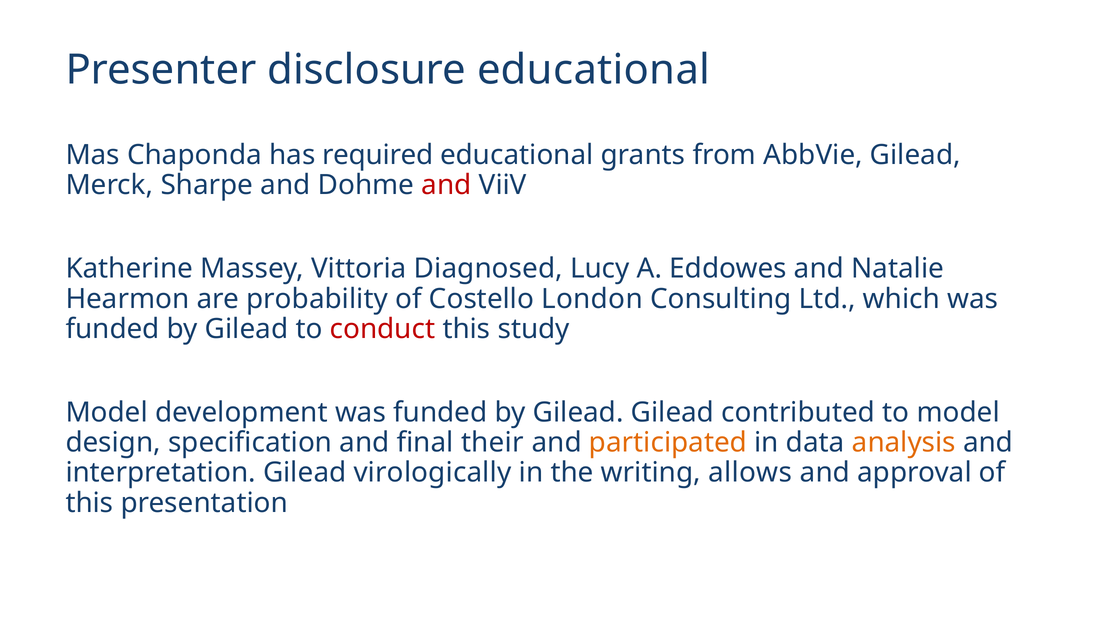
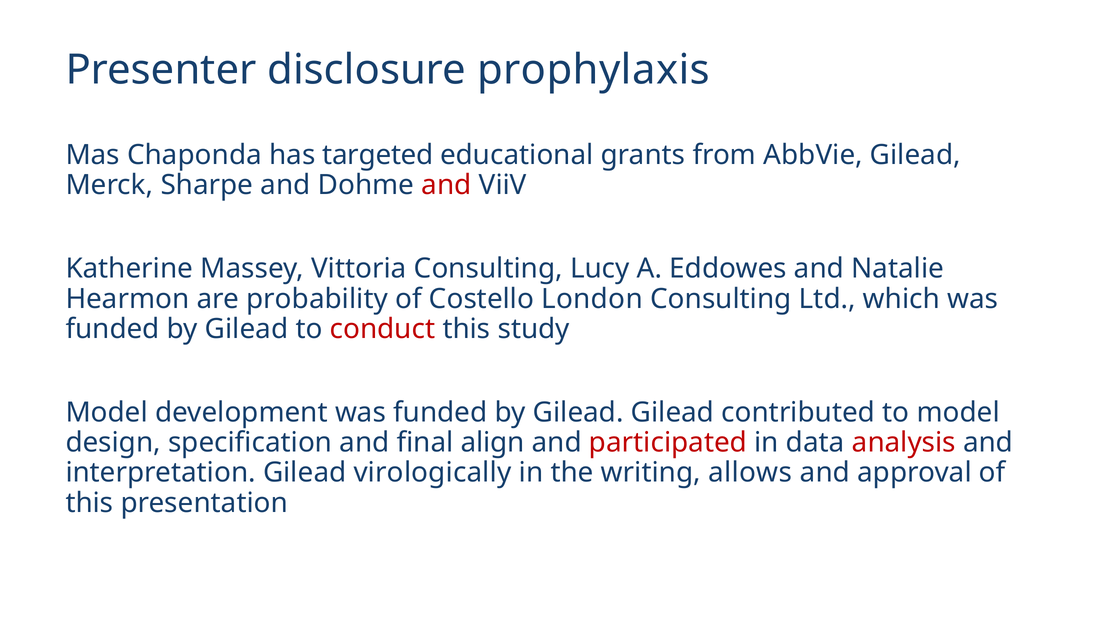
disclosure educational: educational -> prophylaxis (594, 70)
required: required -> targeted (378, 155)
Vittoria Diagnosed: Diagnosed -> Consulting (488, 269)
their: their -> align (493, 443)
participated colour: orange -> red (668, 443)
analysis colour: orange -> red (904, 443)
